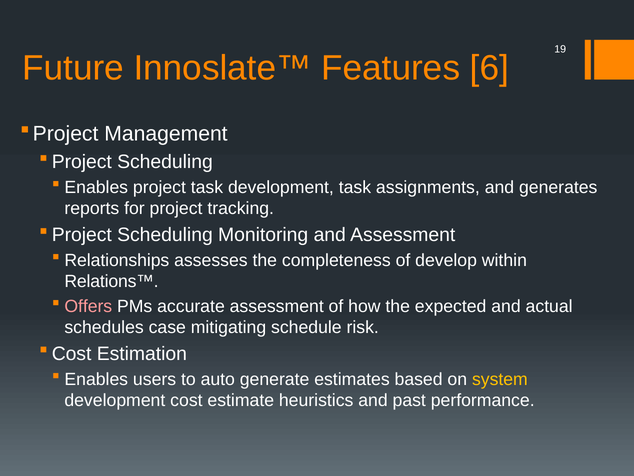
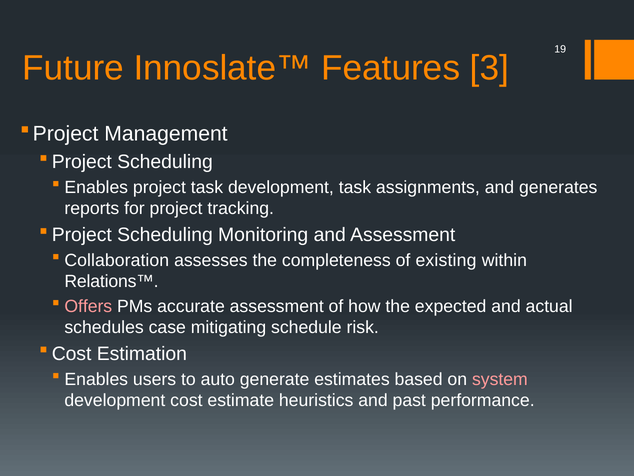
6: 6 -> 3 (489, 68)
Relationships: Relationships -> Collaboration (117, 260)
develop: develop -> existing (446, 260)
system colour: yellow -> pink (500, 379)
